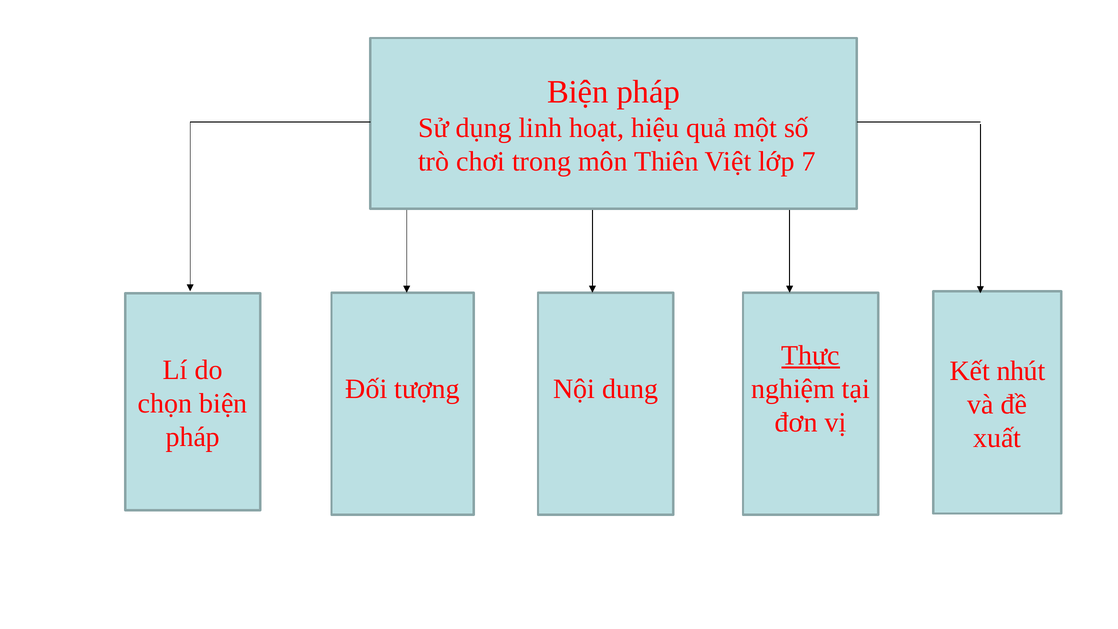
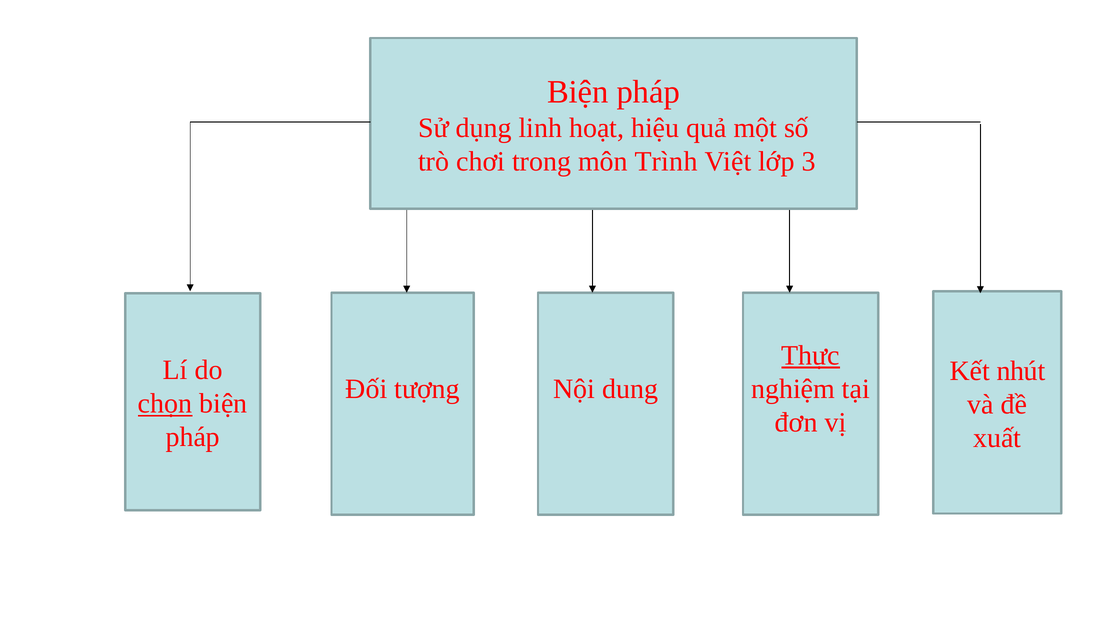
Thiên: Thiên -> Trình (666, 162)
7: 7 -> 3 (809, 162)
chọn underline: none -> present (165, 404)
